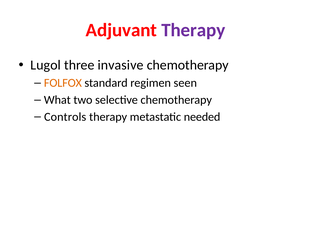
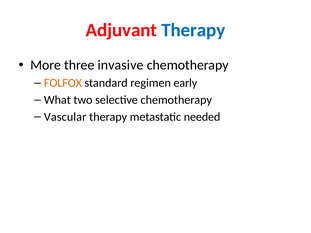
Therapy colour: purple -> blue (193, 30)
Lugol: Lugol -> More (46, 65)
seen: seen -> early (185, 83)
Controls: Controls -> Vascular (65, 117)
